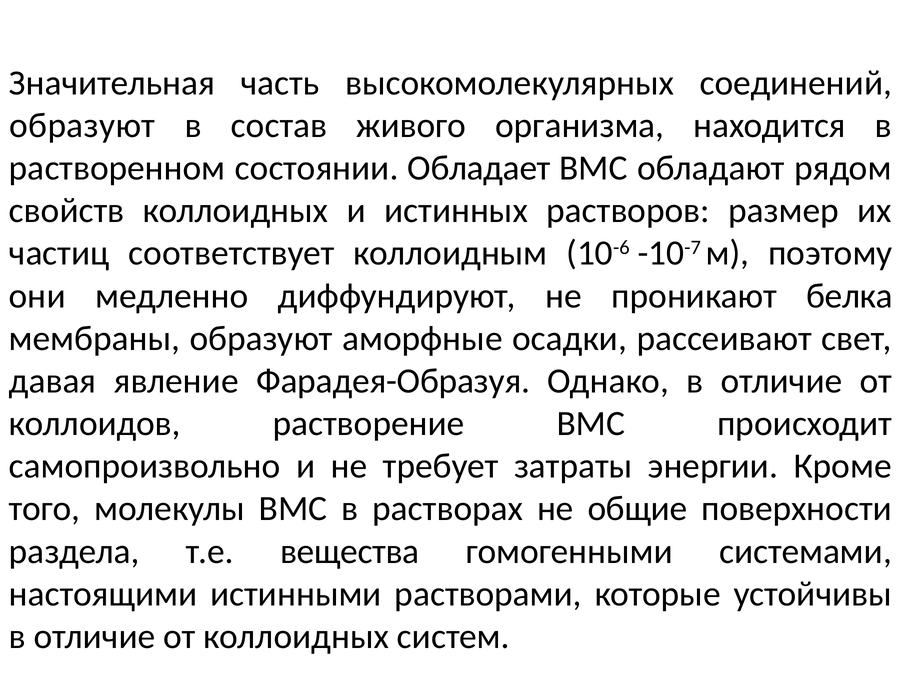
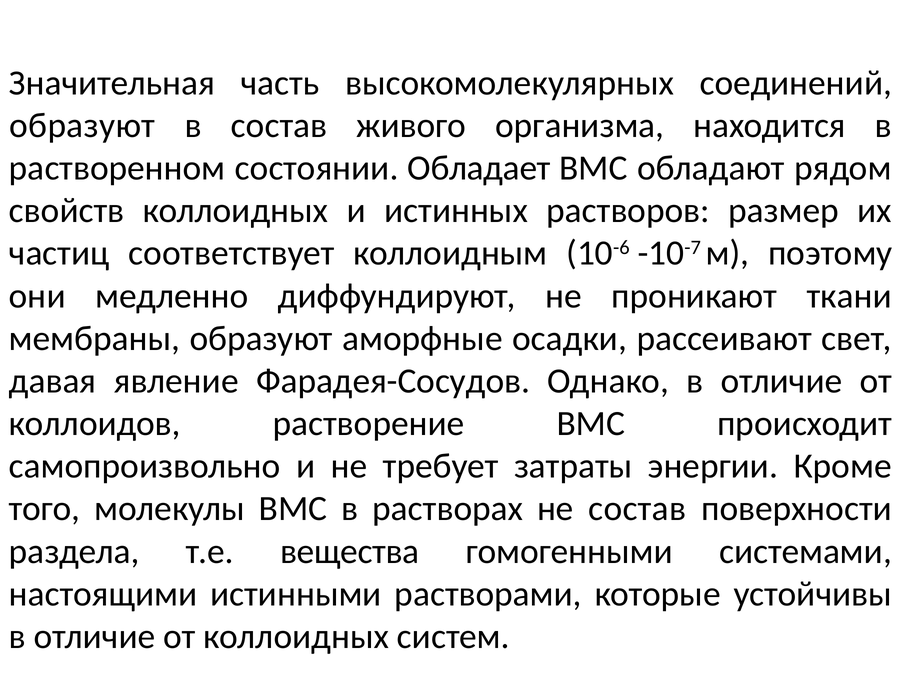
белка: белка -> ткани (849, 296)
Фарадея-Образуя: Фарадея-Образуя -> Фарадея-Сосудов (393, 381)
не общие: общие -> состав (637, 509)
